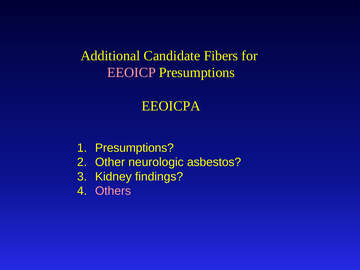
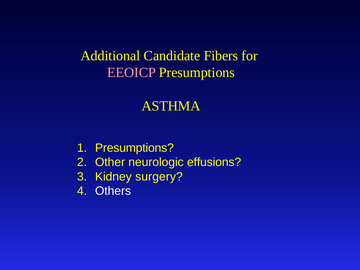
EEOICPA: EEOICPA -> ASTHMA (171, 106)
asbestos: asbestos -> effusions (214, 162)
findings: findings -> surgery (159, 177)
Others colour: pink -> white (113, 191)
